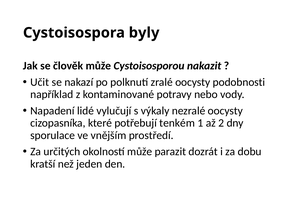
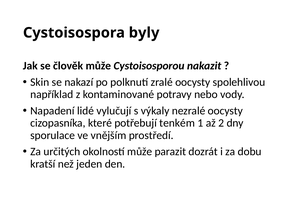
Učit: Učit -> Skin (40, 82)
podobnosti: podobnosti -> spolehlivou (239, 82)
